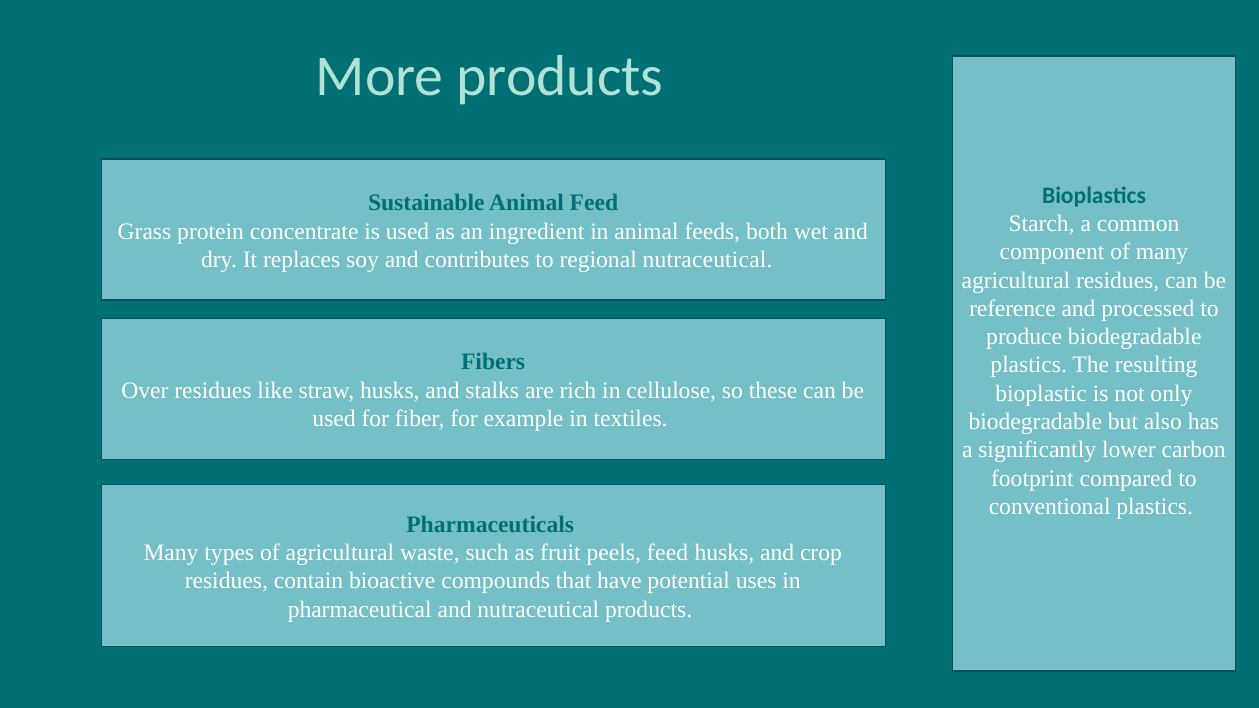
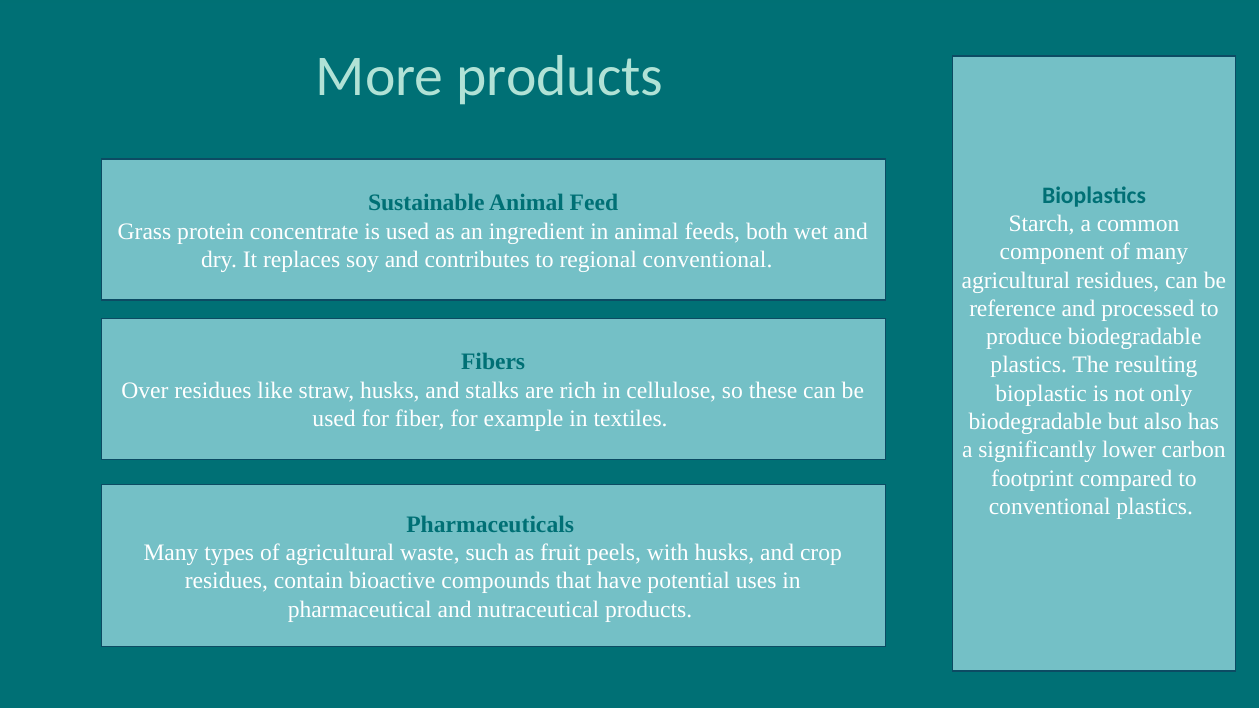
regional nutraceutical: nutraceutical -> conventional (708, 260)
peels feed: feed -> with (668, 553)
